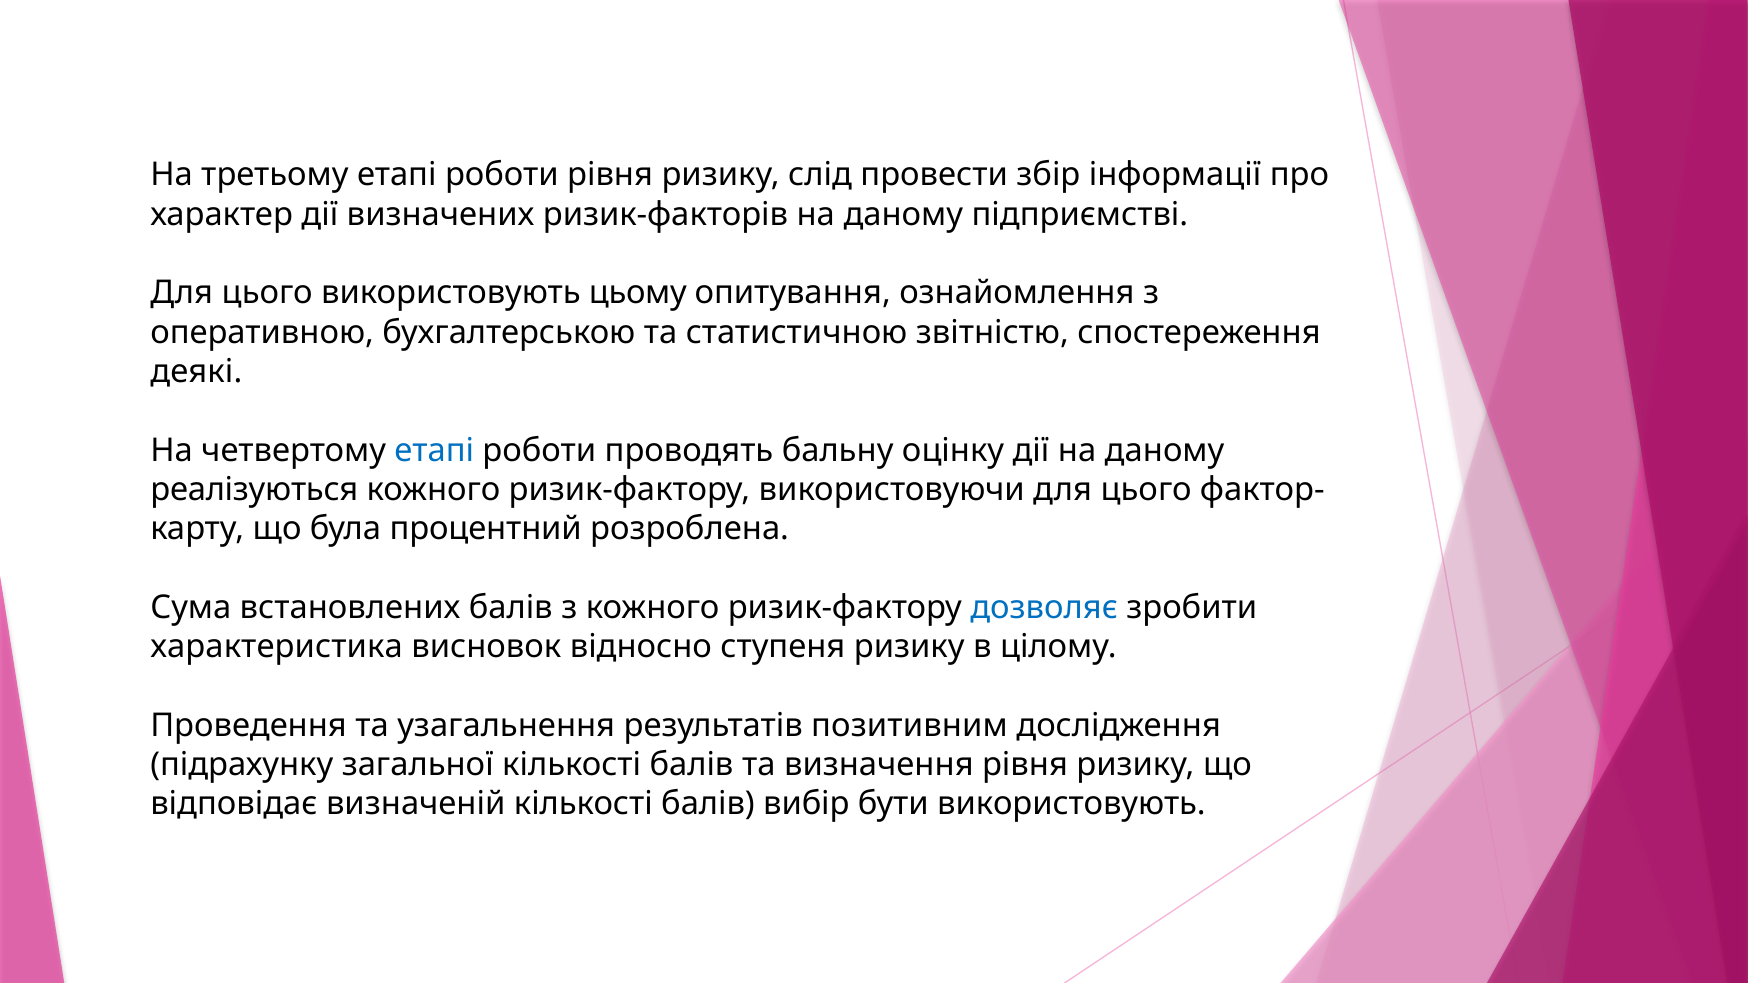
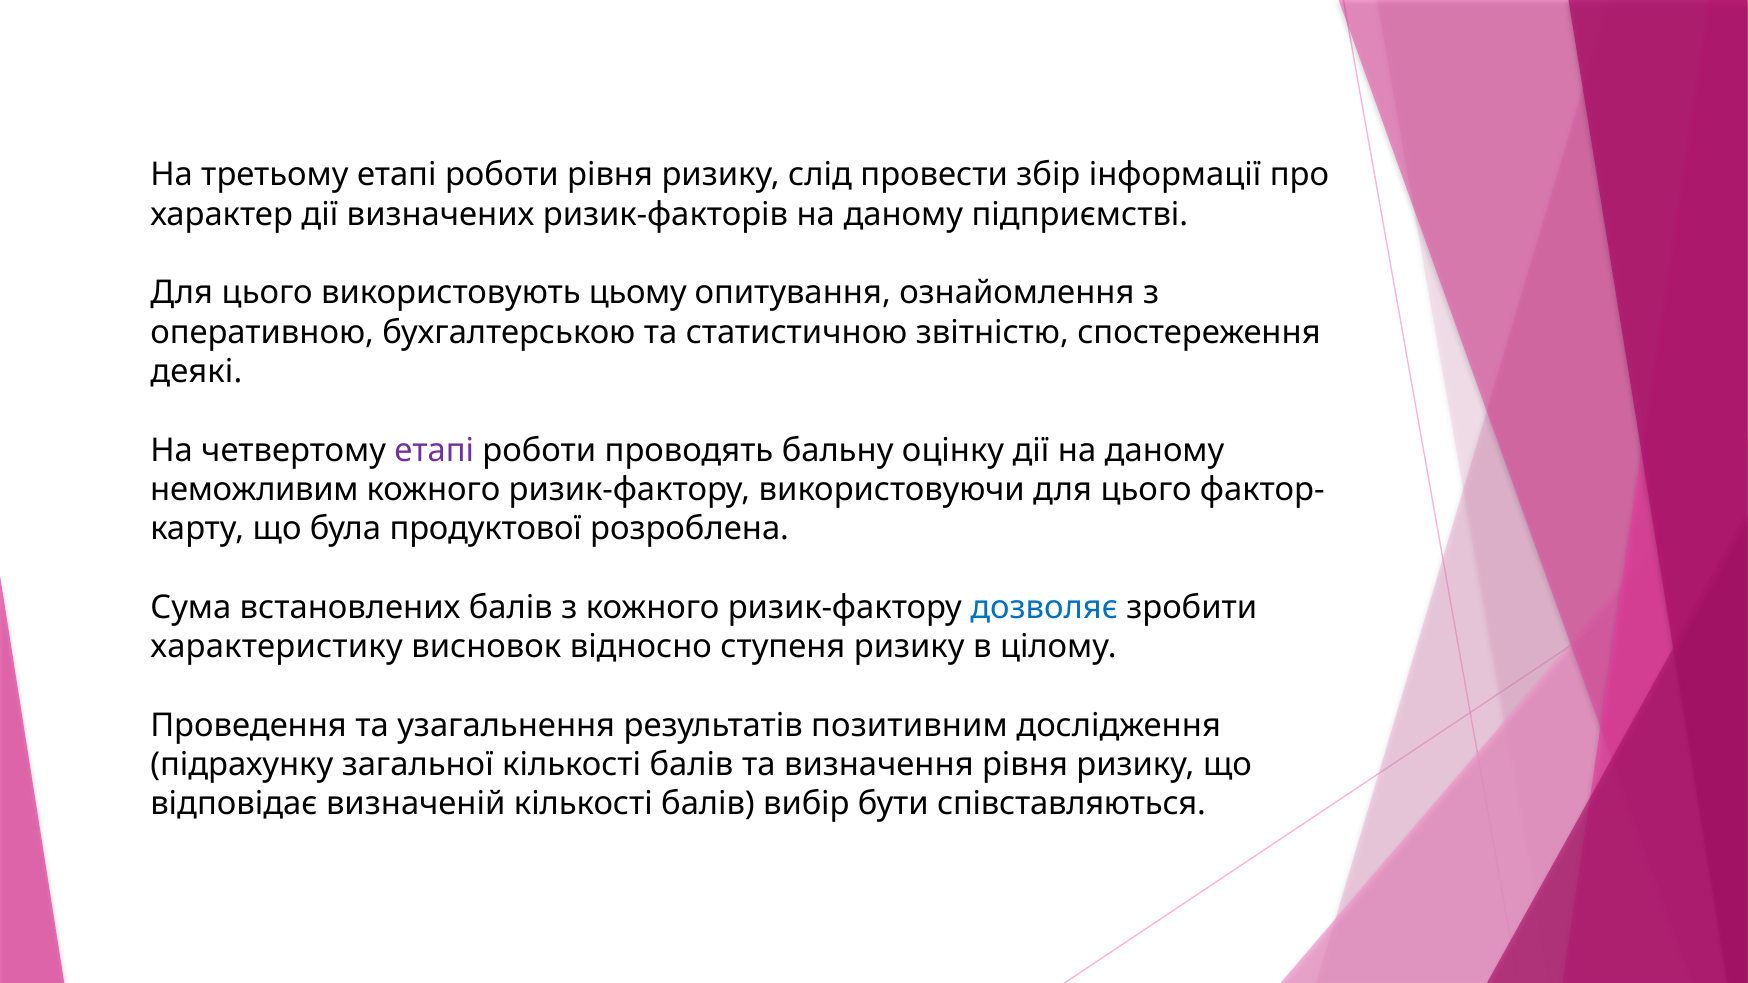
етапі colour: blue -> purple (434, 450)
реалізуються: реалізуються -> неможливим (254, 490)
процентний: процентний -> продуктової (486, 529)
характеристика: характеристика -> характеристику (277, 647)
бути використовують: використовують -> співставляються (1072, 804)
